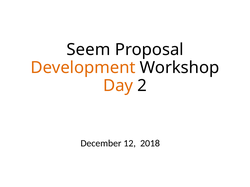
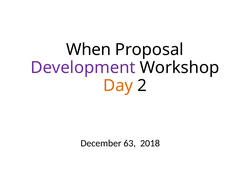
Seem: Seem -> When (89, 50)
Development colour: orange -> purple (83, 68)
12: 12 -> 63 (130, 144)
